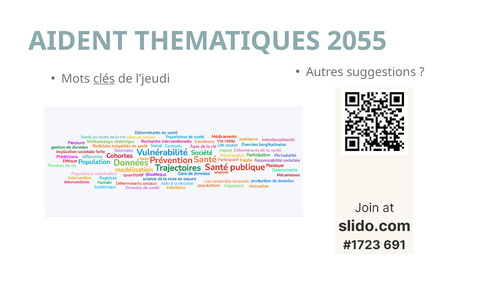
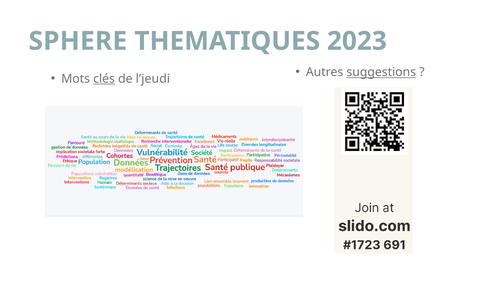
AIDENT: AIDENT -> SPHERE (78, 41)
2055: 2055 -> 2023 (357, 41)
suggestions underline: none -> present (381, 72)
